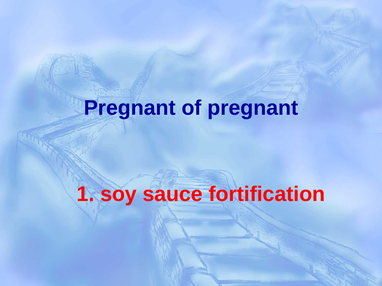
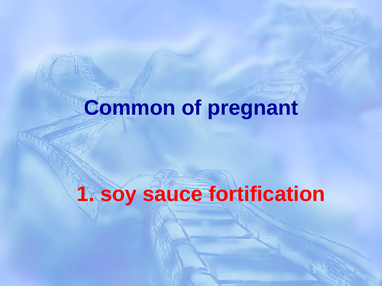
Pregnant: Pregnant -> Common (130, 108)
